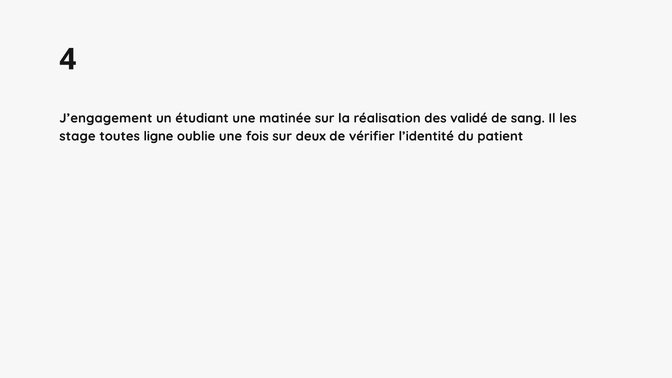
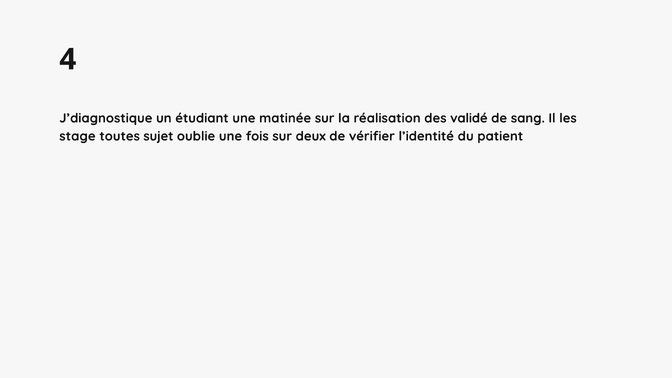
J’engagement: J’engagement -> J’diagnostique (106, 118)
ligne: ligne -> sujet (158, 136)
